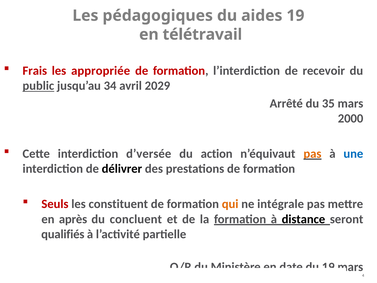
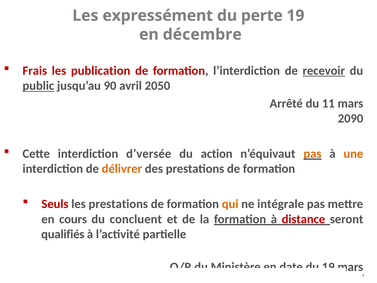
pédagogiques: pédagogiques -> expressément (158, 16)
aides: aides -> perte (262, 16)
télétravail: télétravail -> décembre (202, 34)
appropriée: appropriée -> publication (101, 71)
recevoir underline: none -> present (324, 71)
34: 34 -> 90 (110, 86)
2029: 2029 -> 2050 (157, 86)
35: 35 -> 11 (328, 103)
2000: 2000 -> 2090 (351, 118)
une colour: blue -> orange (353, 154)
délivrer colour: black -> orange (122, 169)
les constituent: constituent -> prestations (118, 204)
après: après -> cours (73, 219)
distance colour: black -> red (303, 219)
